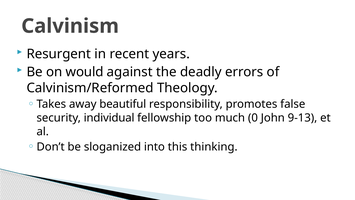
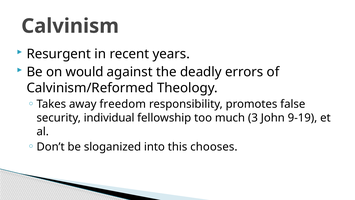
beautiful: beautiful -> freedom (123, 104)
0: 0 -> 3 (253, 118)
9-13: 9-13 -> 9-19 (302, 118)
thinking: thinking -> chooses (214, 147)
